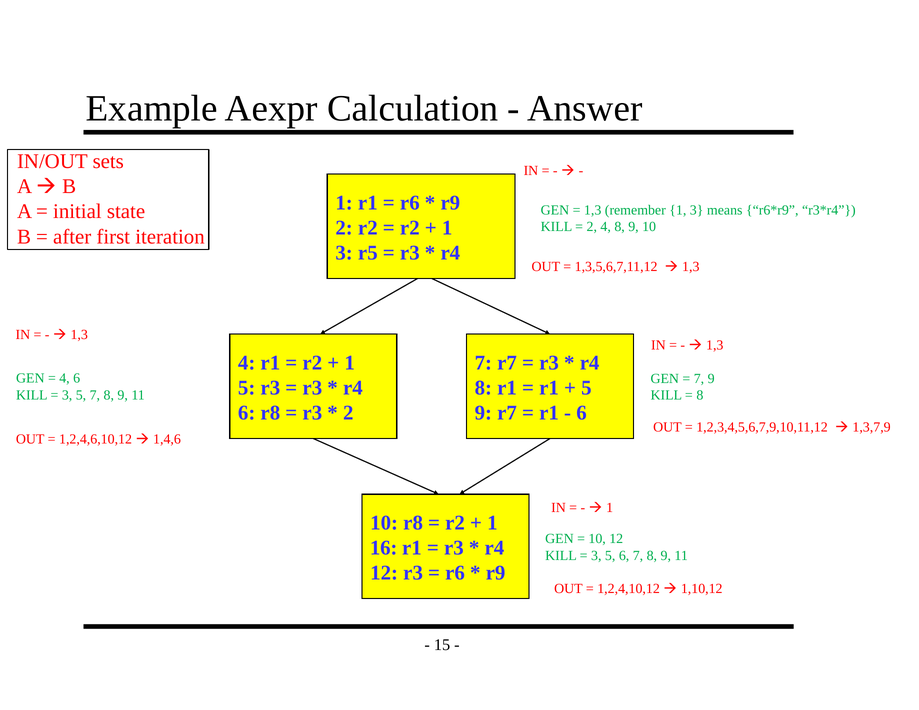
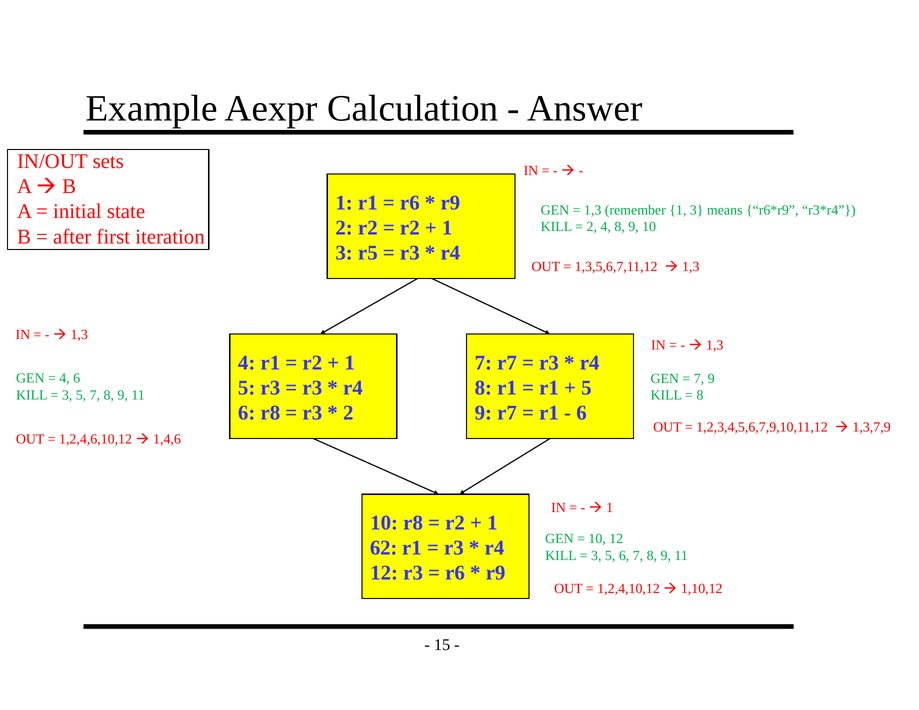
16: 16 -> 62 (384, 548)
